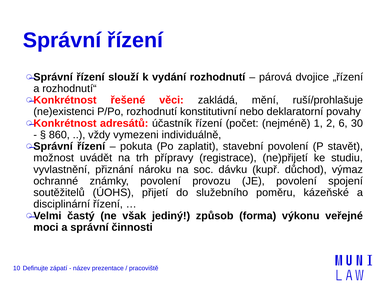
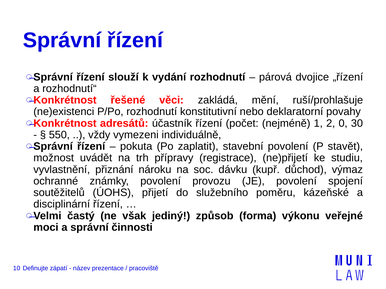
6: 6 -> 0 (343, 123)
860: 860 -> 550 (59, 135)
